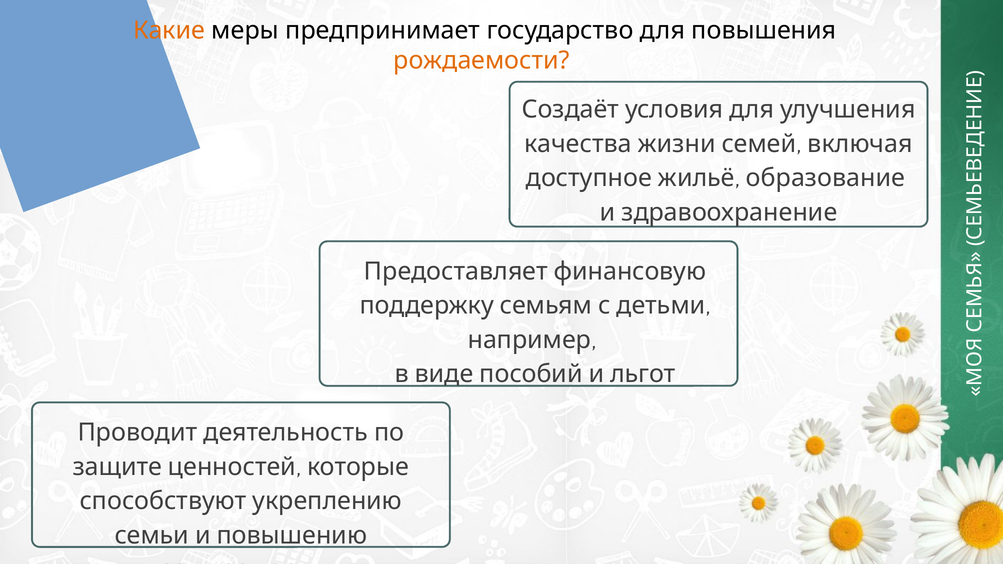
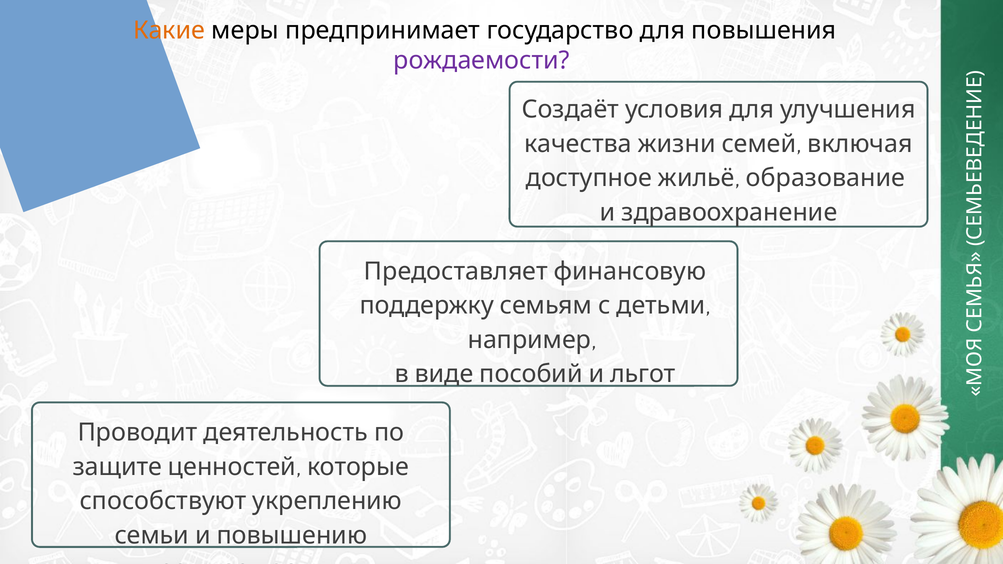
рождаемости colour: orange -> purple (481, 61)
